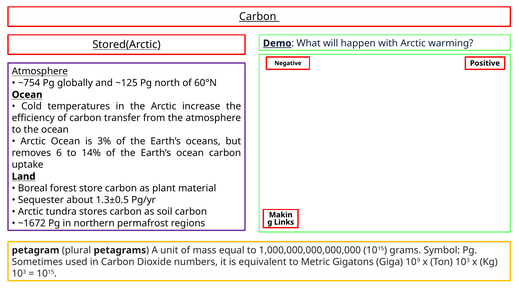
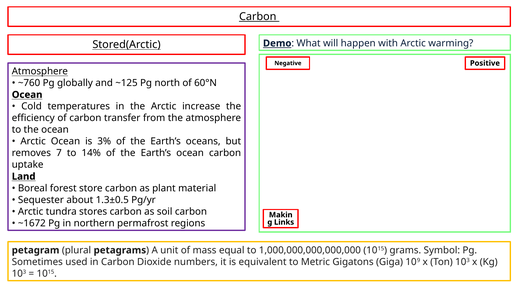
~754: ~754 -> ~760 (29, 83)
6: 6 -> 7 (59, 153)
